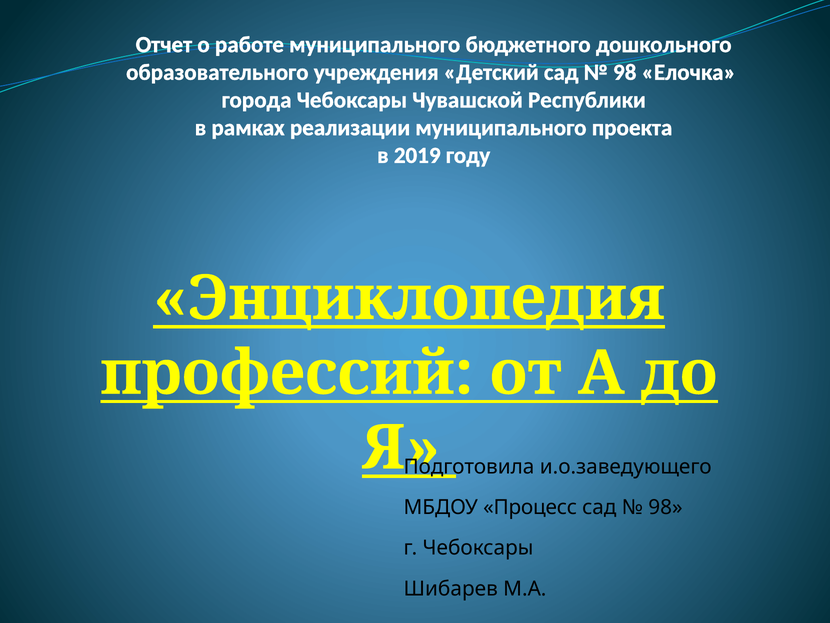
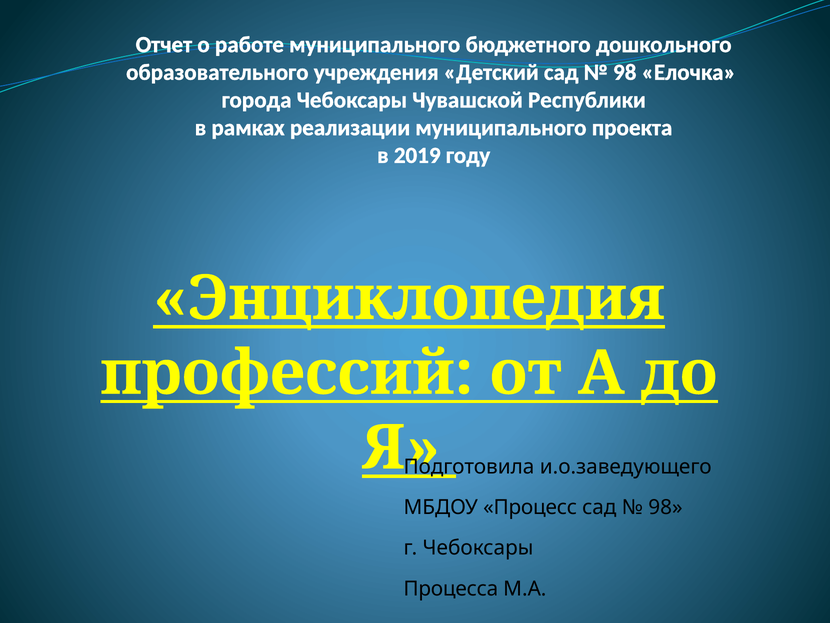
Шибарев: Шибарев -> Процесса (451, 588)
